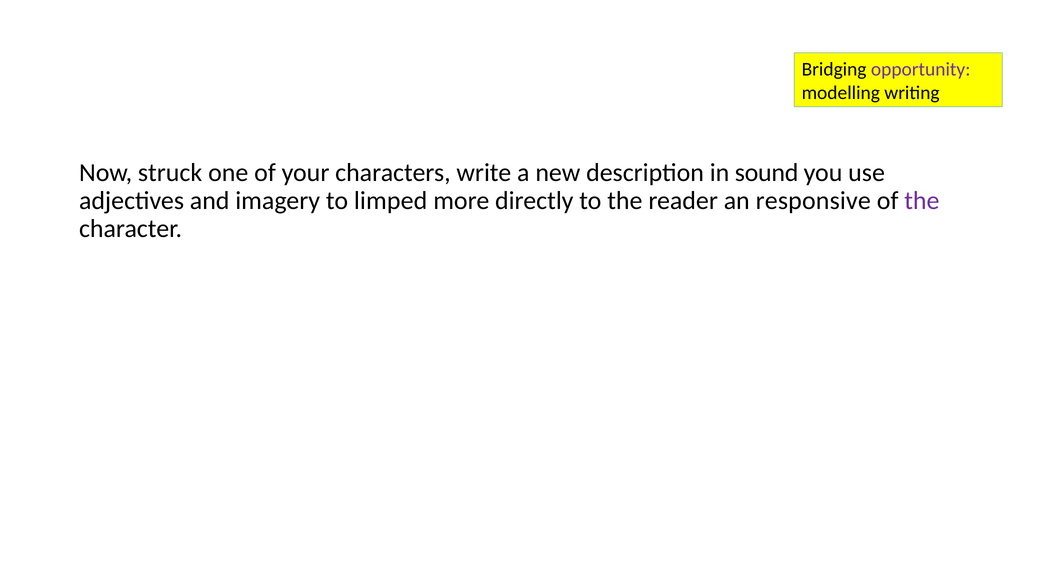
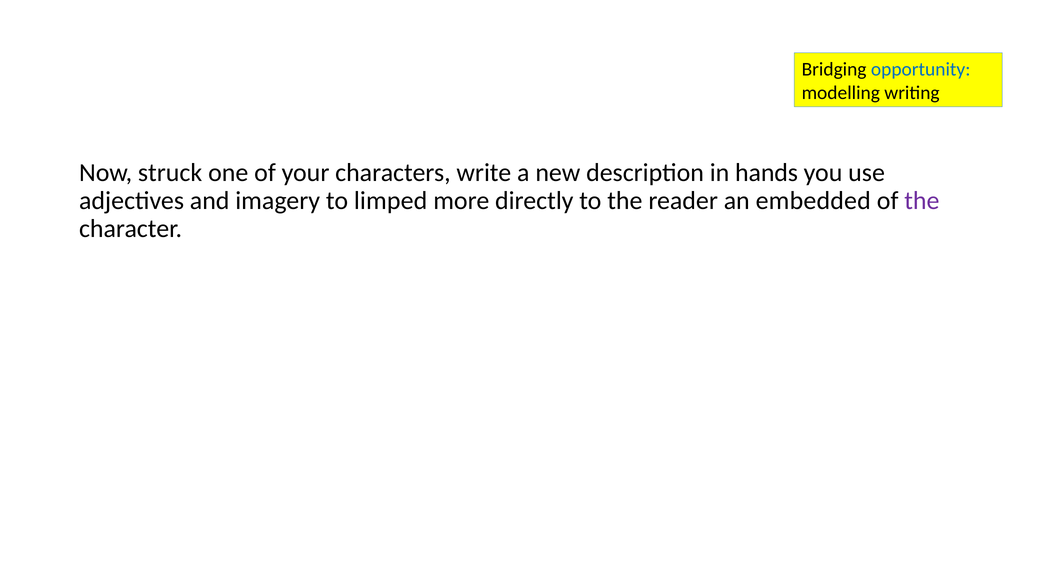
opportunity colour: purple -> blue (921, 69)
sound: sound -> hands (767, 173)
responsive: responsive -> embedded (813, 201)
